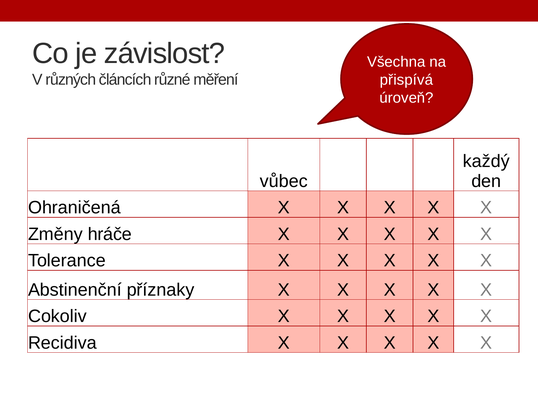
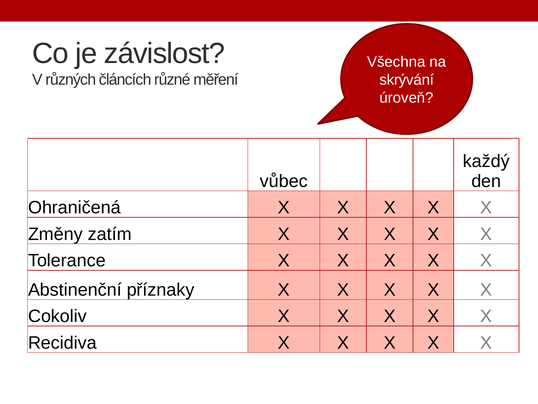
přispívá: přispívá -> skrývání (407, 80)
hráče: hráče -> zatím (110, 234)
